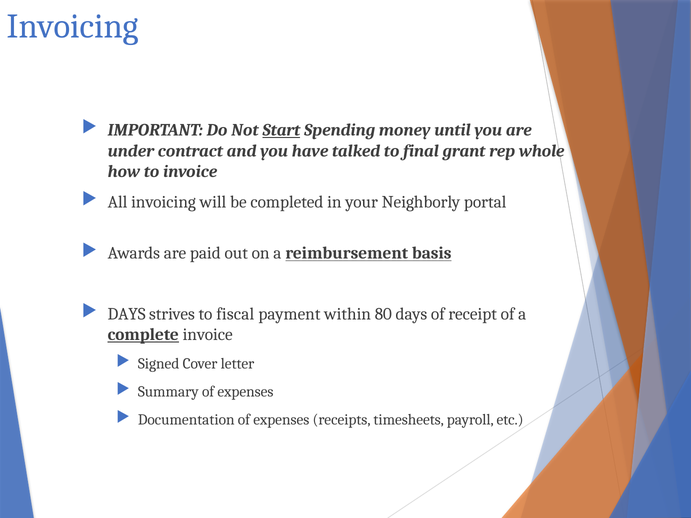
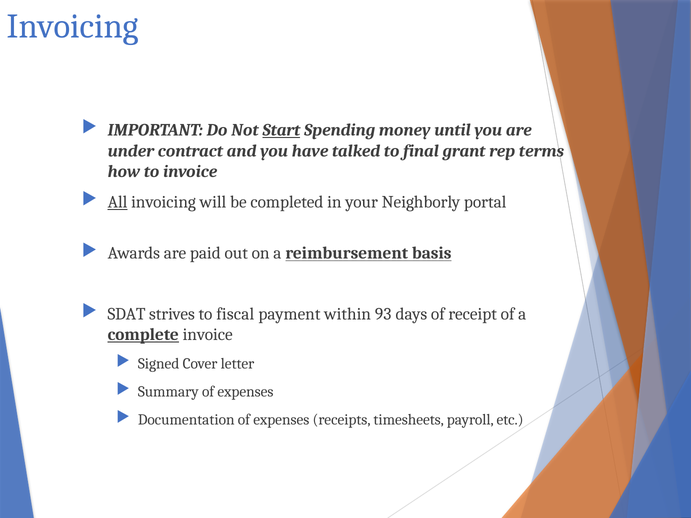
whole: whole -> terms (542, 151)
All underline: none -> present (118, 202)
DAYS: DAYS -> SDAT (127, 314)
80: 80 -> 93 (383, 314)
